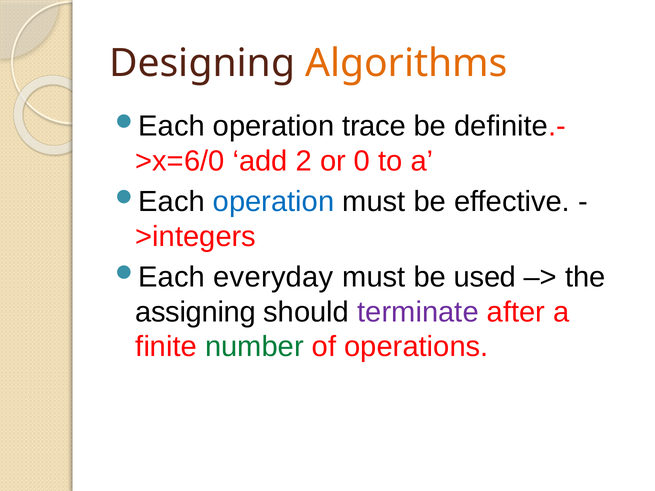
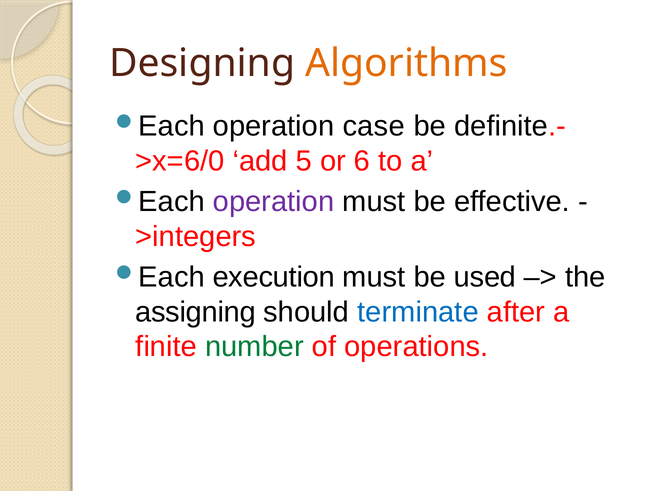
trace: trace -> case (374, 126)
2: 2 -> 5 (304, 161)
0: 0 -> 6 (362, 161)
operation colour: blue -> purple (274, 202)
everyday: everyday -> execution (274, 277)
terminate colour: purple -> blue (418, 312)
